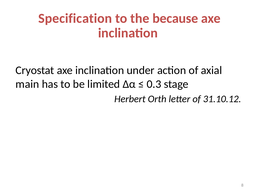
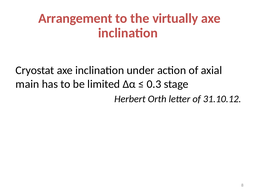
Specification: Specification -> Arrangement (75, 18)
because: because -> virtually (175, 18)
